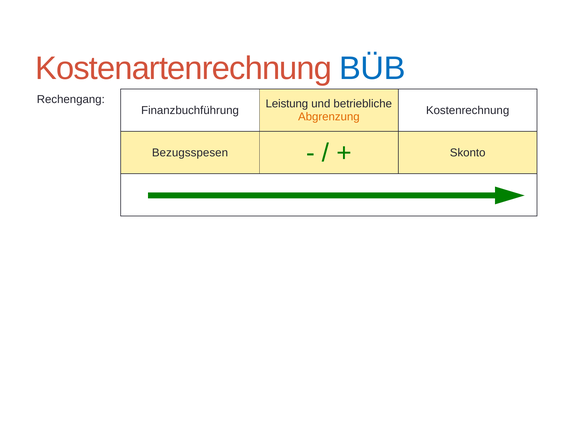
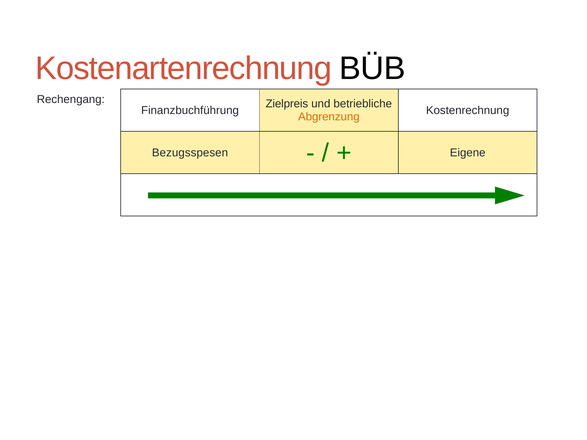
BÜB colour: blue -> black (372, 68)
Leistung: Leistung -> Zielpreis (287, 104)
Skonto: Skonto -> Eigene (468, 153)
